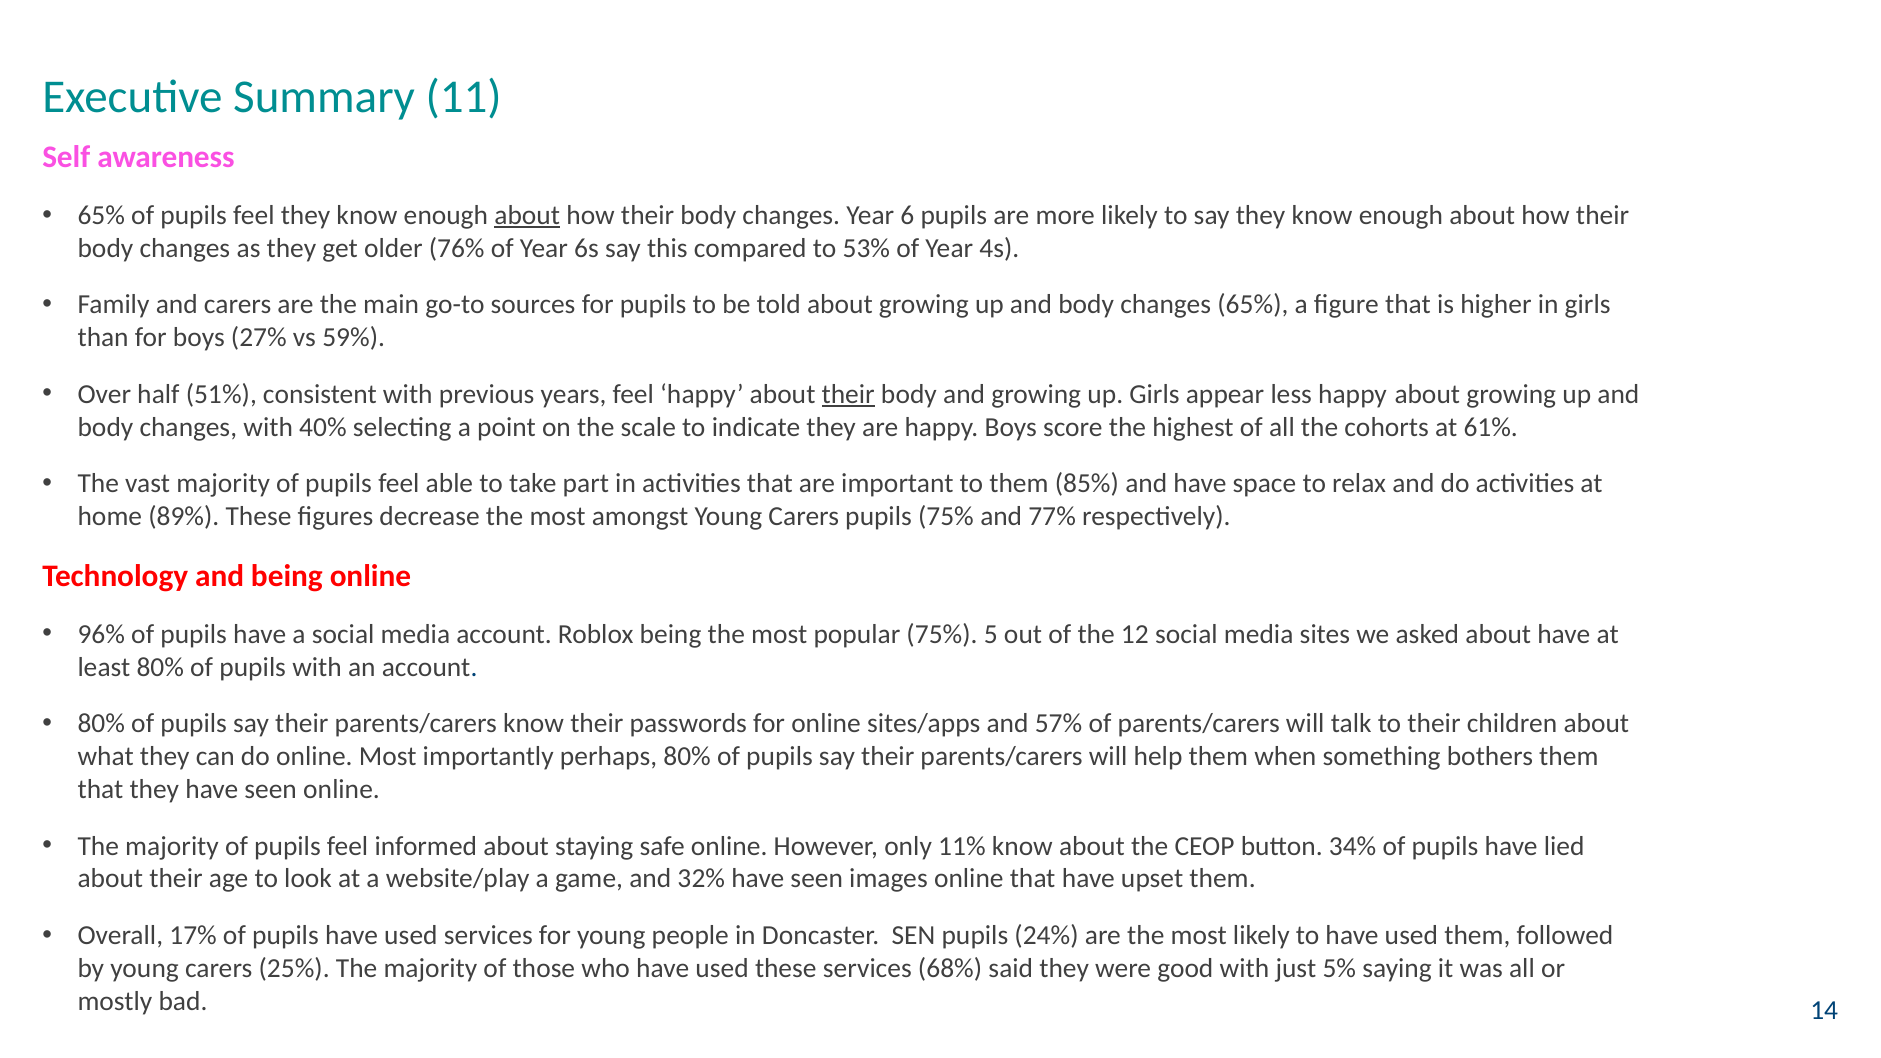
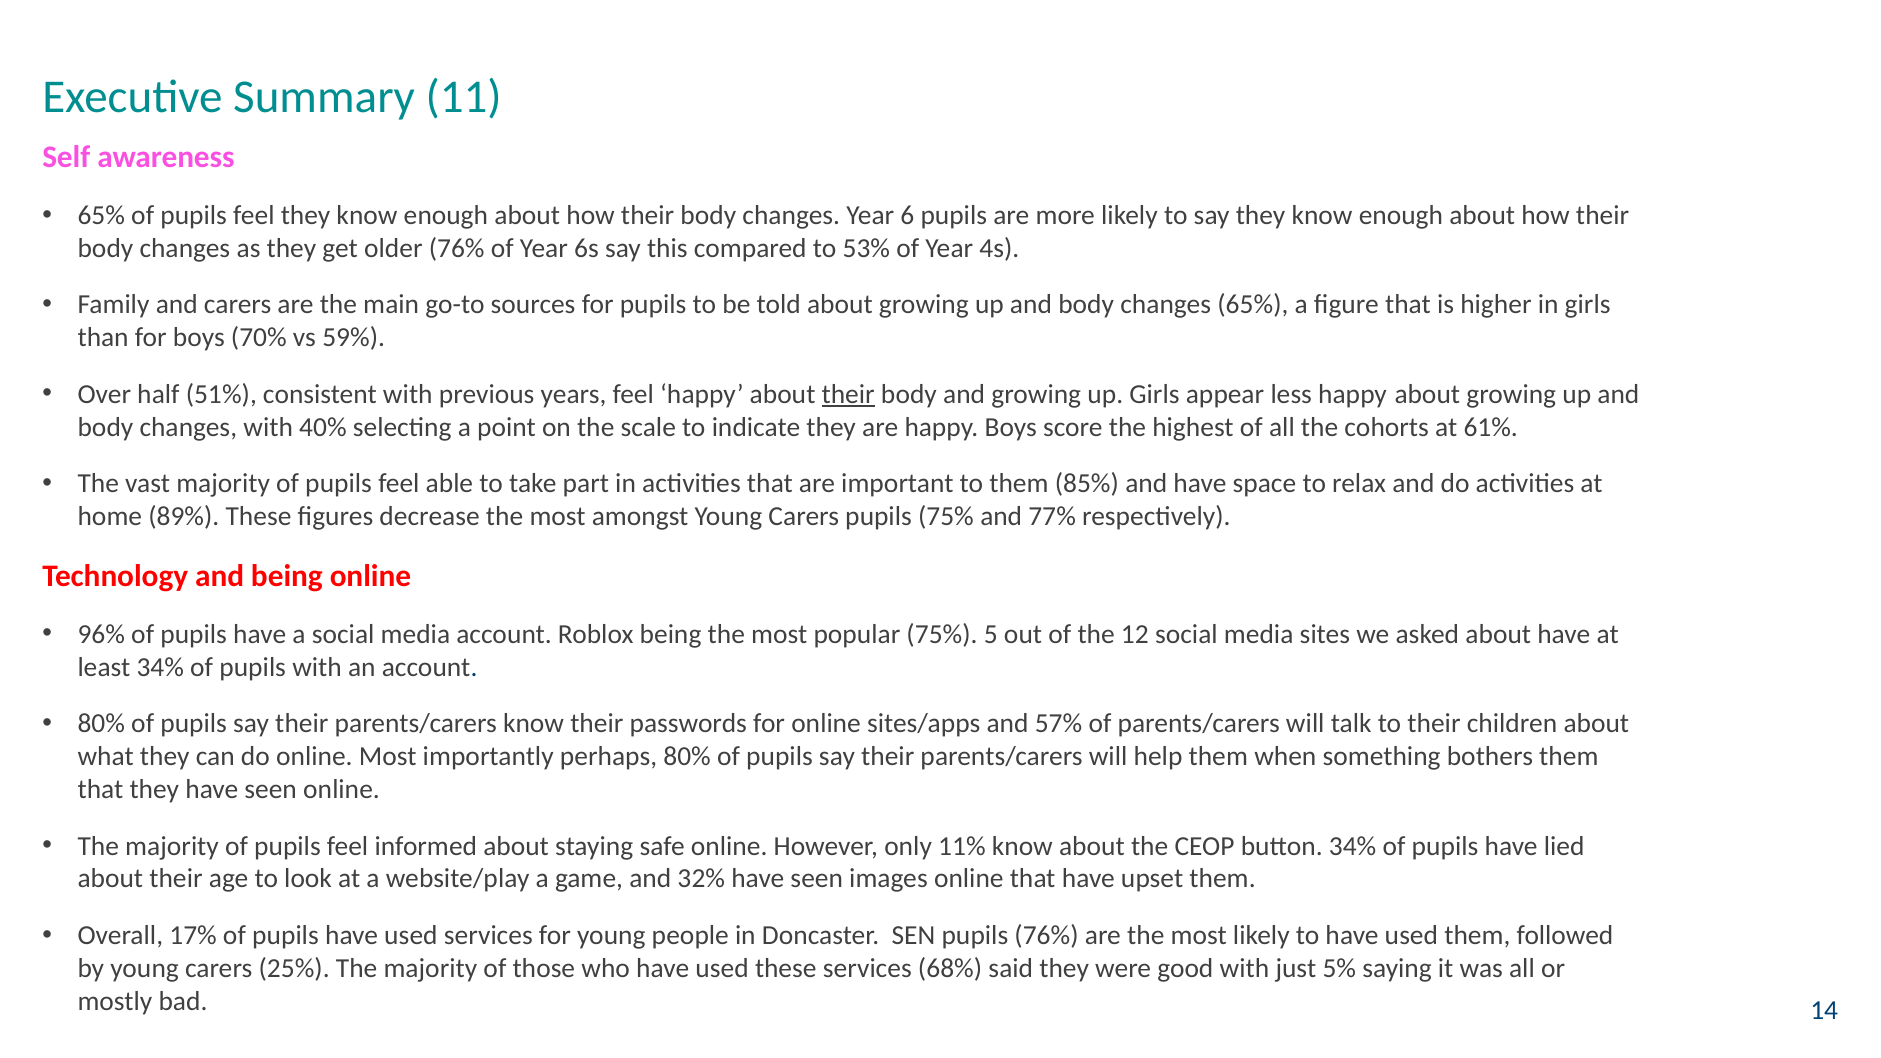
about underline: present -> none (527, 215)
27%: 27% -> 70% (259, 338)
least 80%: 80% -> 34% (160, 667)
pupils 24%: 24% -> 76% (1047, 935)
